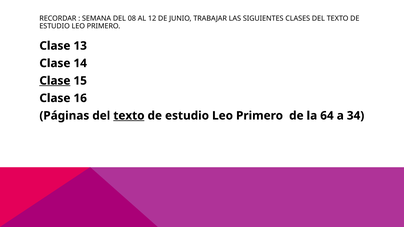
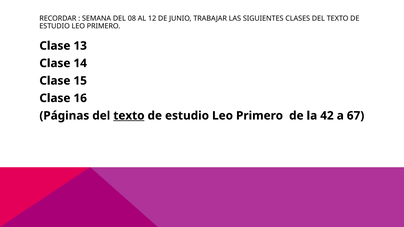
Clase underline: present -> none (55, 81)
64: 64 -> 42 (327, 116)
34: 34 -> 67 (356, 116)
